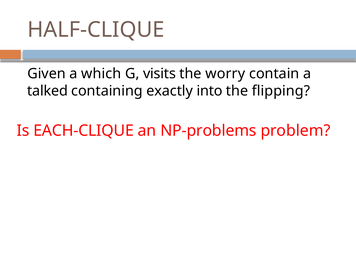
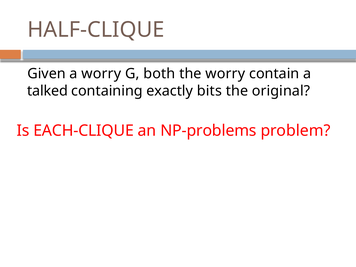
a which: which -> worry (101, 74)
visits: visits -> both (159, 74)
into: into -> bits (209, 91)
flipping: flipping -> original (281, 91)
